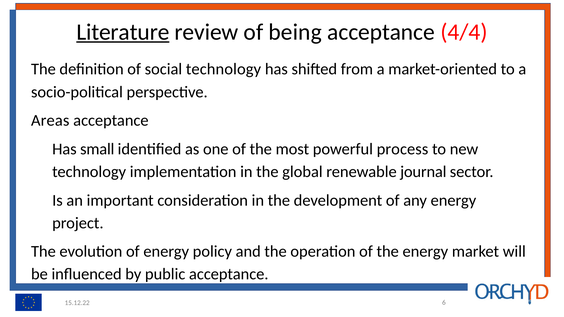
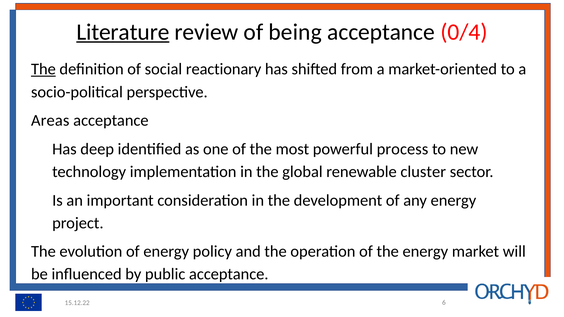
4/4: 4/4 -> 0/4 (464, 32)
The underline: none -> present (43, 69)
social technology: technology -> reactionary (224, 69)
small: small -> deep (97, 149)
journal: journal -> cluster (423, 172)
